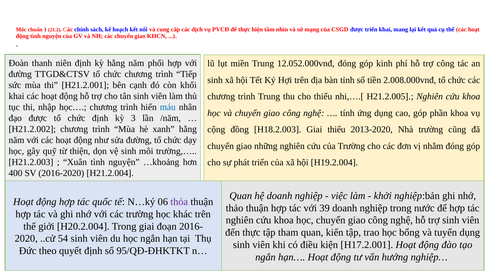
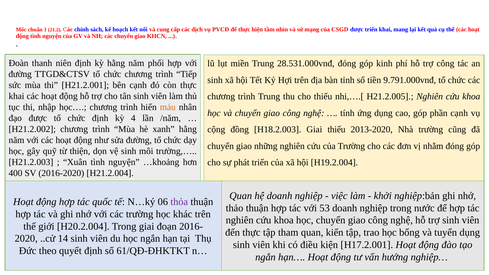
12.052.000vnđ: 12.052.000vnđ -> 28.531.000vnđ (306, 64)
2.008.000vnđ: 2.008.000vnđ -> 9.791.000vnđ (410, 80)
còn khối: khối -> thực (188, 85)
máu colour: blue -> orange (168, 107)
phần khoa: khoa -> cạnh (459, 113)
3: 3 -> 4 (133, 118)
39: 39 -> 53 (325, 208)
54: 54 -> 14 (63, 239)
95/QĐ-ĐHKTKT: 95/QĐ-ĐHKTKT -> 61/QĐ-ĐHKTKT (153, 251)
